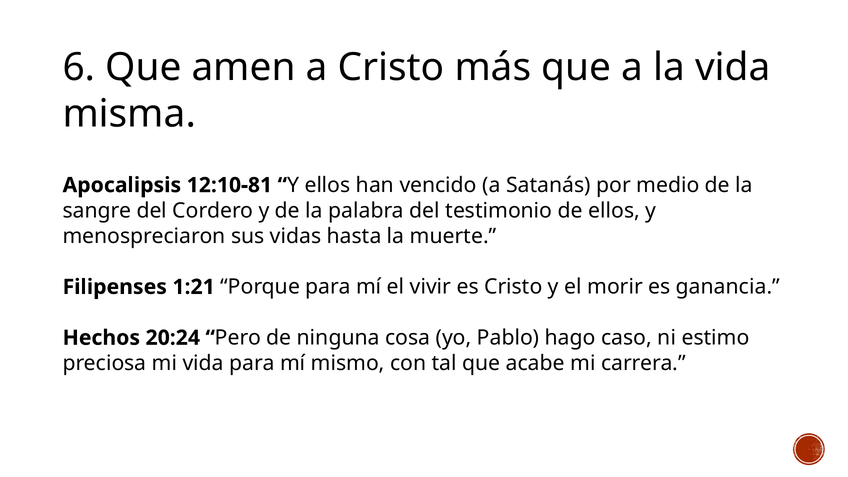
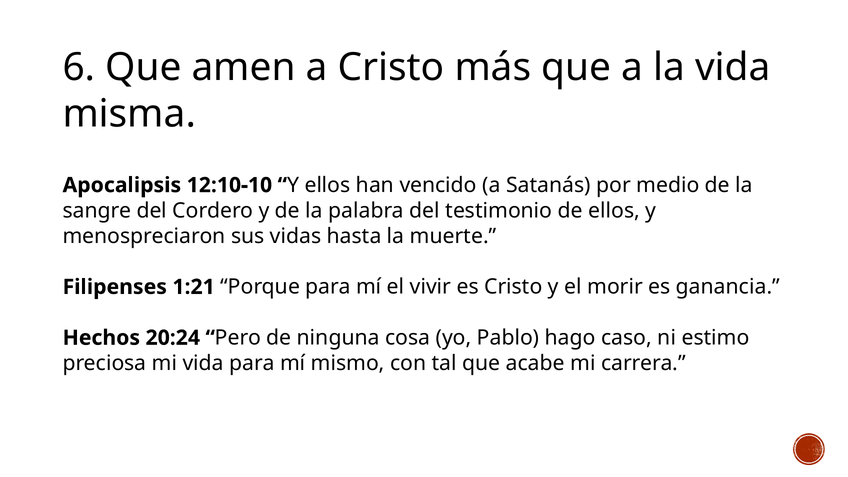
12:10-81: 12:10-81 -> 12:10-10 (229, 185)
